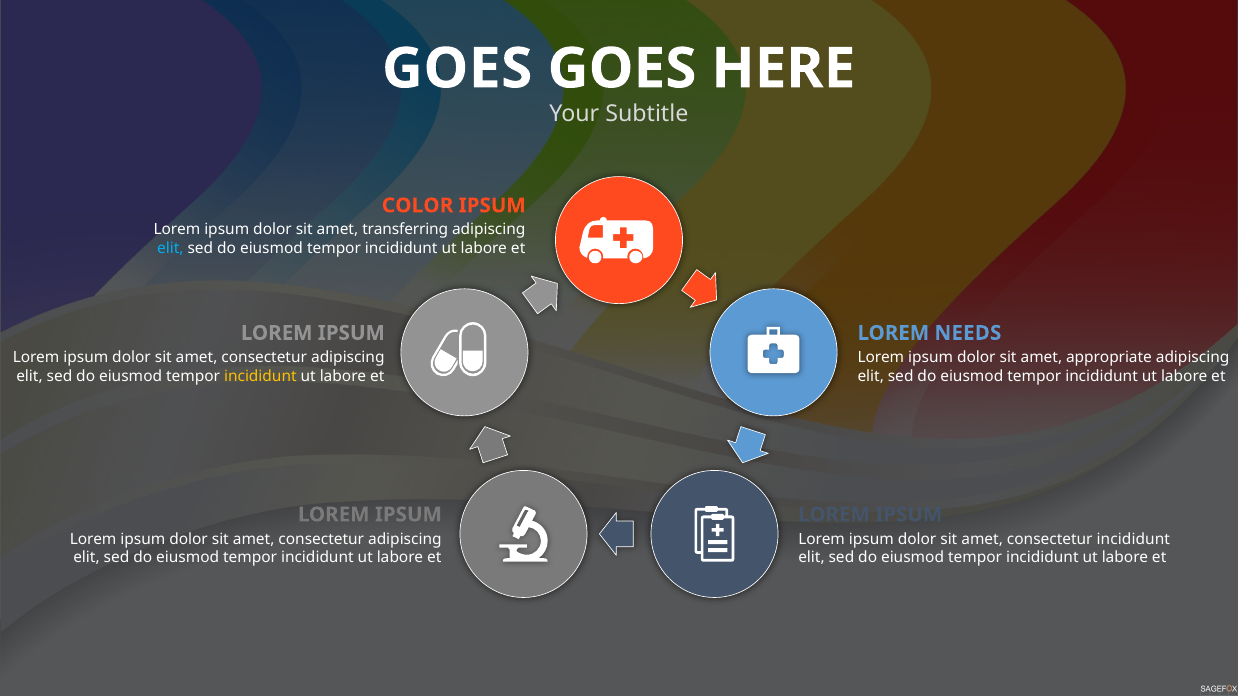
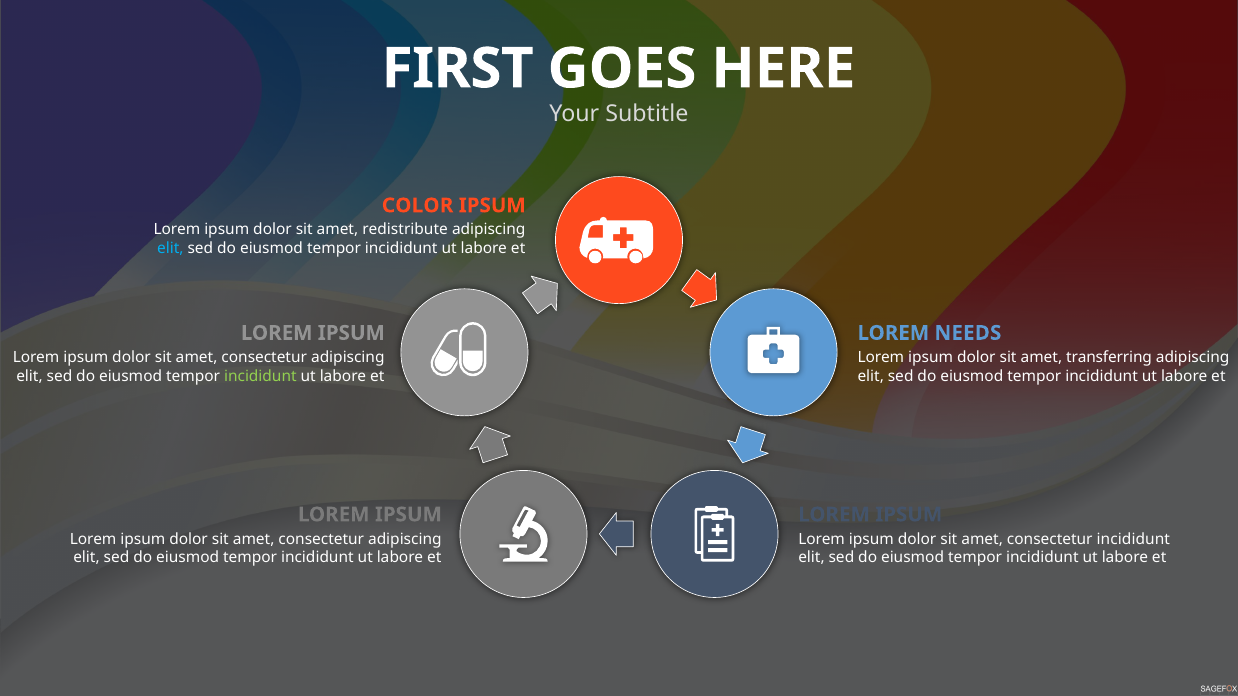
GOES: GOES -> FIRST (458, 69)
transferring: transferring -> redistribute (405, 230)
appropriate: appropriate -> transferring (1109, 358)
incididunt colour: yellow -> light green (260, 376)
